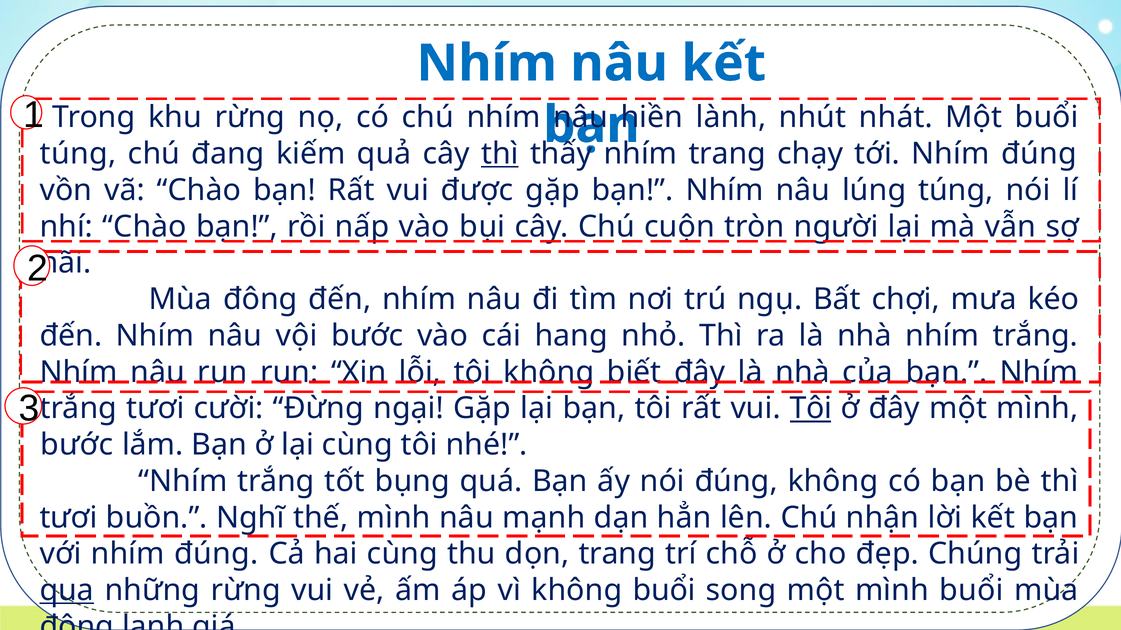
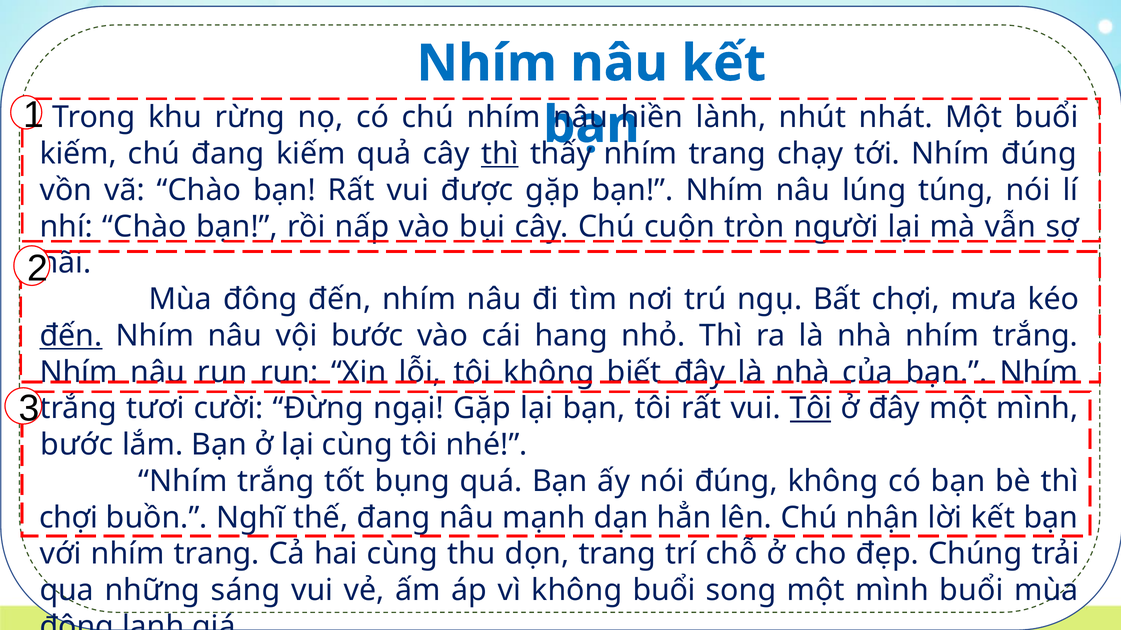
túng: túng -> kiếm (78, 154)
đến underline: none -> present (71, 336)
tươi: tươi -> chợi (69, 518)
thế mình: mình -> đang (394, 518)
với nhím đúng: đúng -> trang (217, 554)
qua underline: present -> none (67, 591)
những rừng: rừng -> sáng (246, 591)
